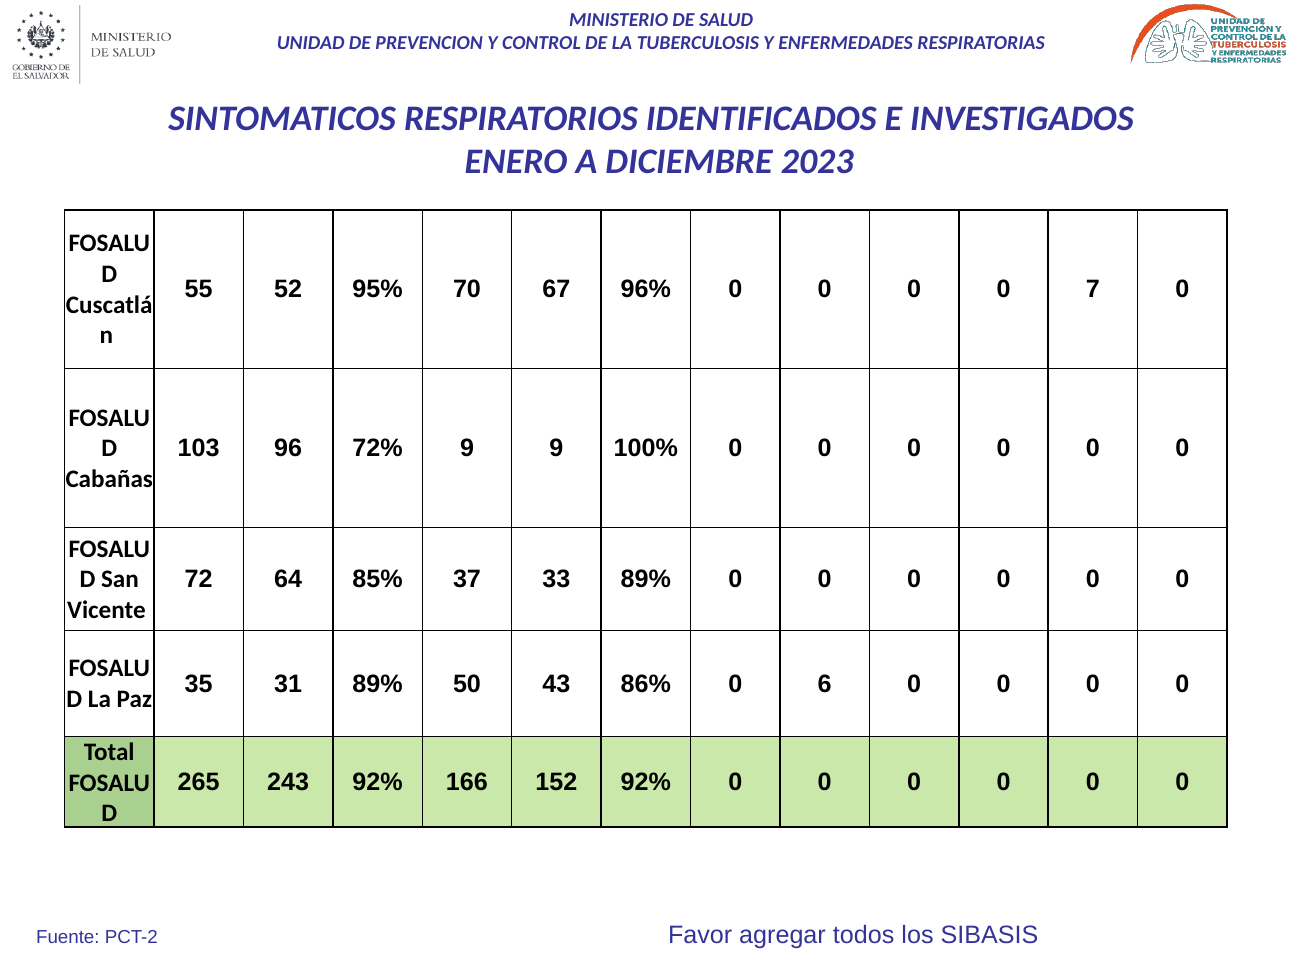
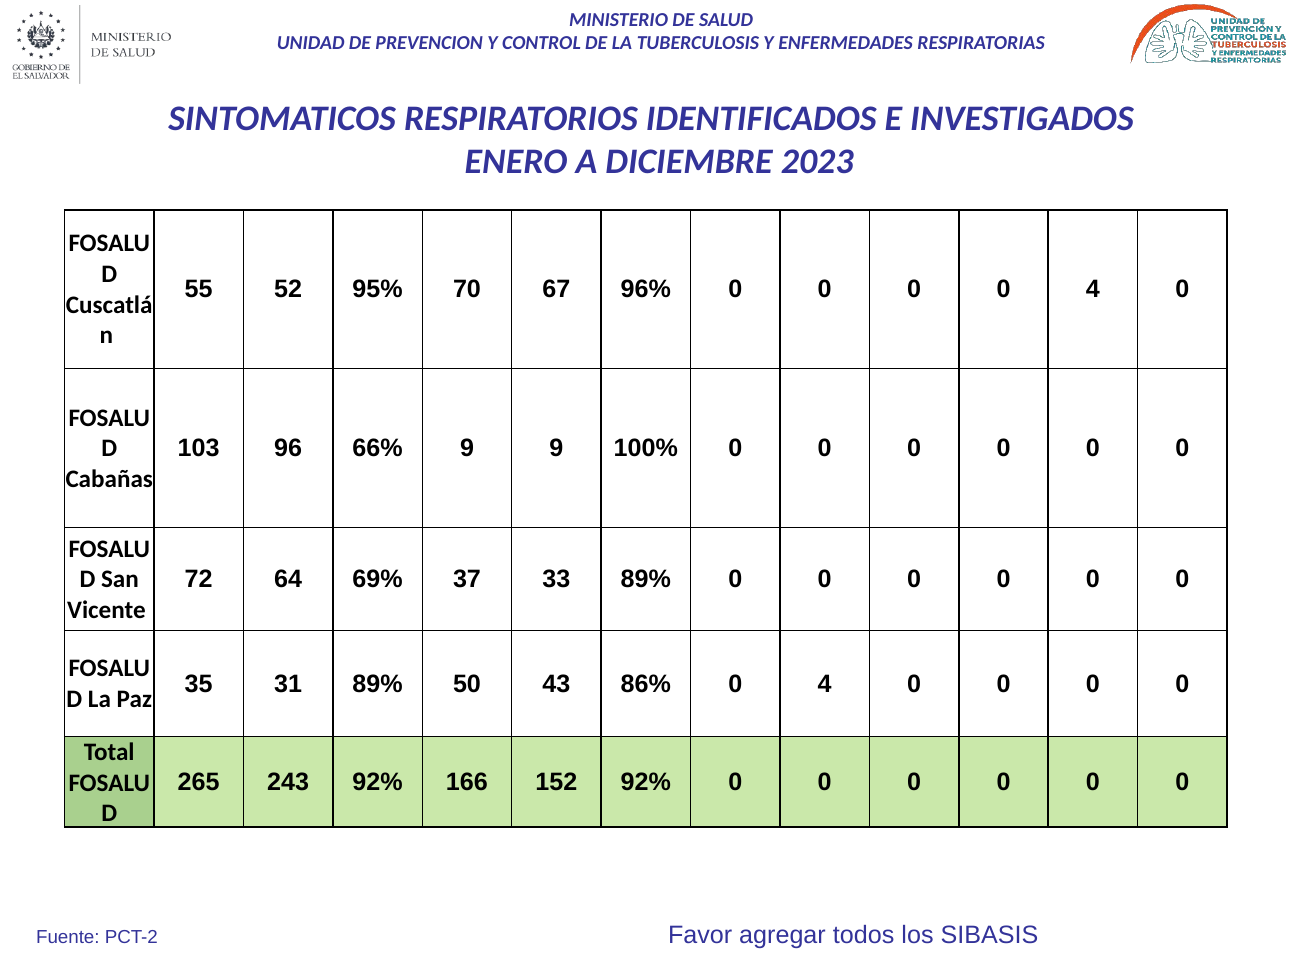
0 0 7: 7 -> 4 (1093, 290)
72%: 72% -> 66% (378, 449)
85%: 85% -> 69% (378, 580)
86% 0 6: 6 -> 4 (825, 684)
